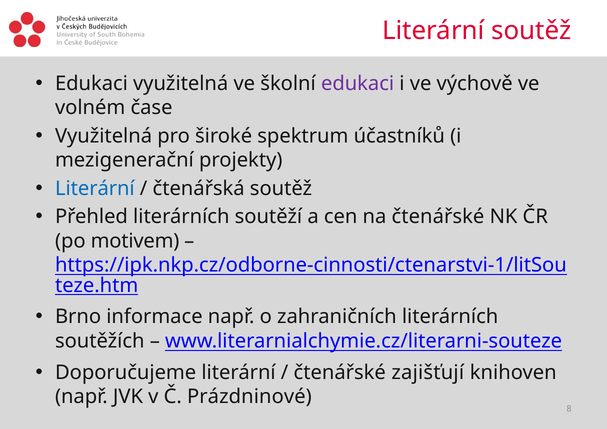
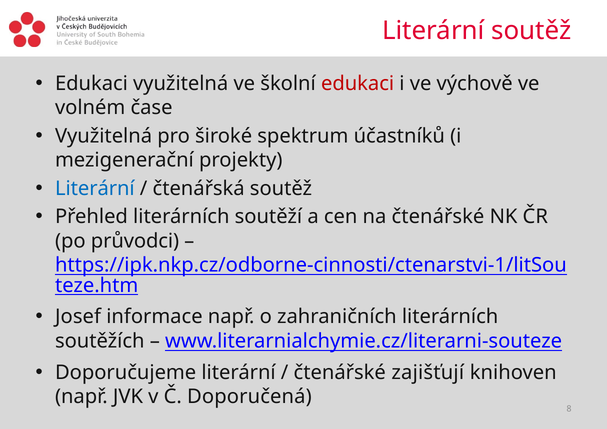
edukaci colour: purple -> red (358, 84)
motivem: motivem -> průvodci (135, 241)
Brno: Brno -> Josef (78, 317)
Prázdninové: Prázdninové -> Doporučená (249, 397)
